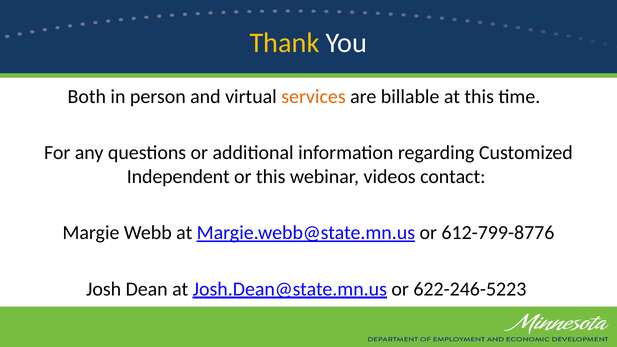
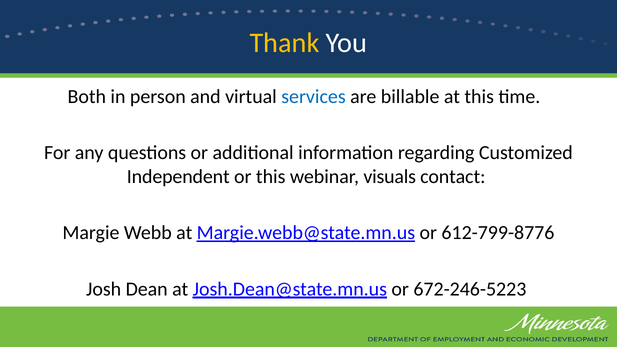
services colour: orange -> blue (313, 97)
videos: videos -> visuals (390, 177)
622-246-5223: 622-246-5223 -> 672-246-5223 (470, 289)
